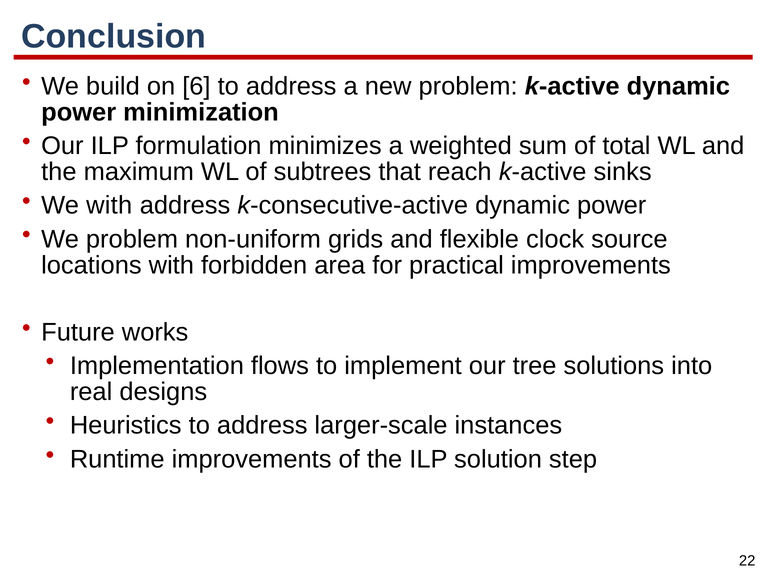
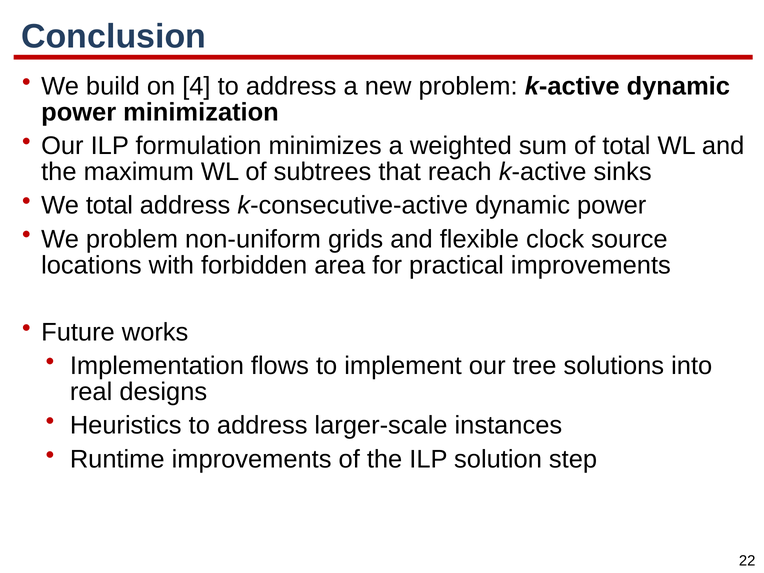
6: 6 -> 4 (196, 86)
We with: with -> total (109, 205)
